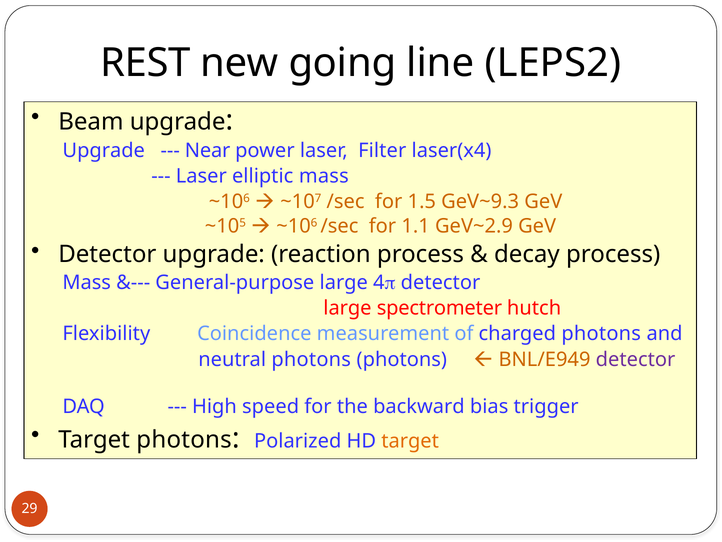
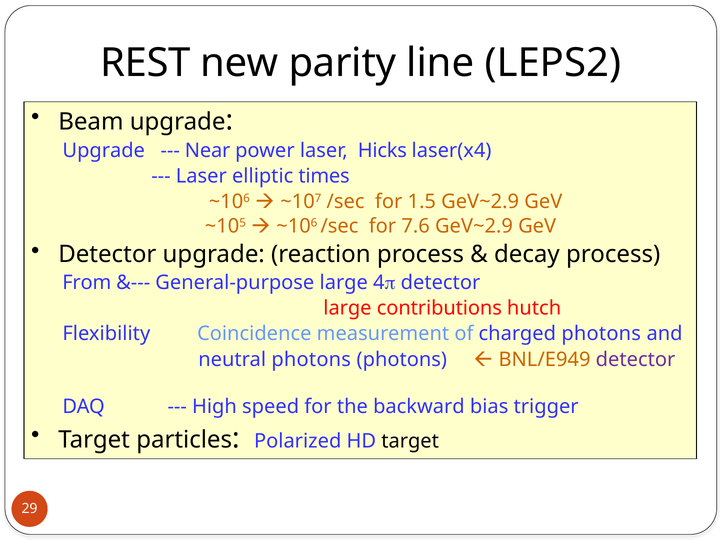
going: going -> parity (342, 63)
Filter: Filter -> Hicks (382, 150)
elliptic mass: mass -> times (324, 176)
1.5 GeV~9.3: GeV~9.3 -> GeV~2.9 (480, 202)
1.1: 1.1 -> 7.6 (416, 226)
Mass: Mass -> From (87, 282)
spectrometer: spectrometer -> contributions (439, 308)
Target photons: photons -> particles (184, 439)
target colour: orange -> black (410, 441)
